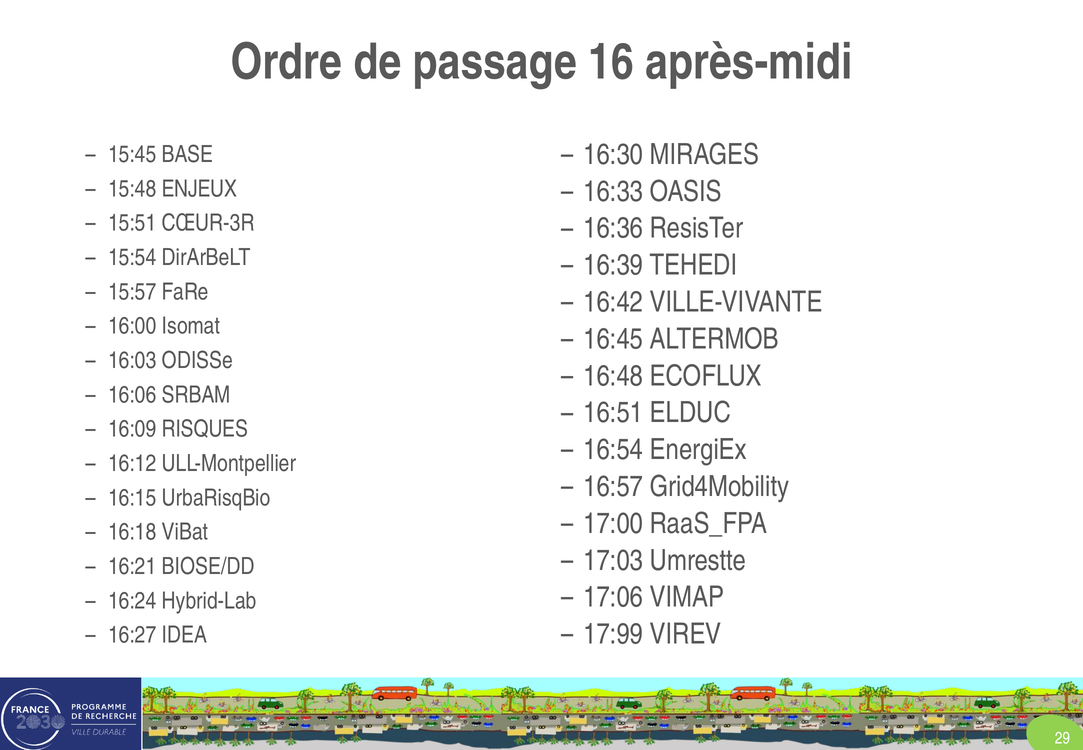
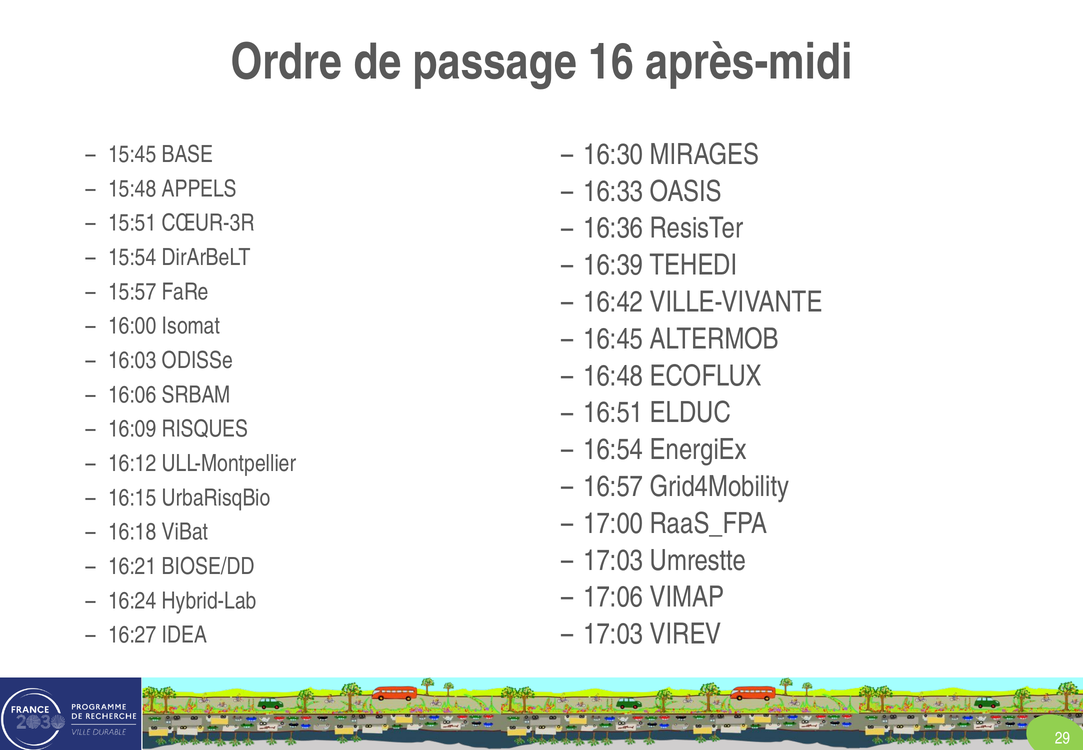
ENJEUX: ENJEUX -> APPELS (199, 189)
17:99: 17:99 -> 17:03 (613, 634)
